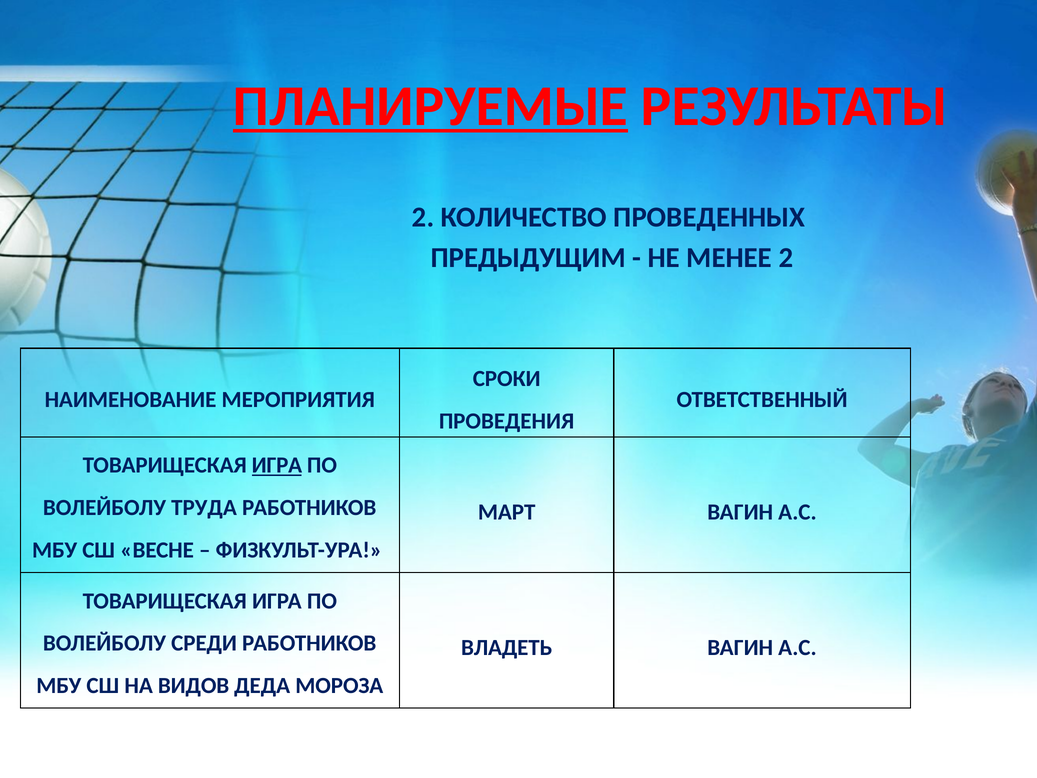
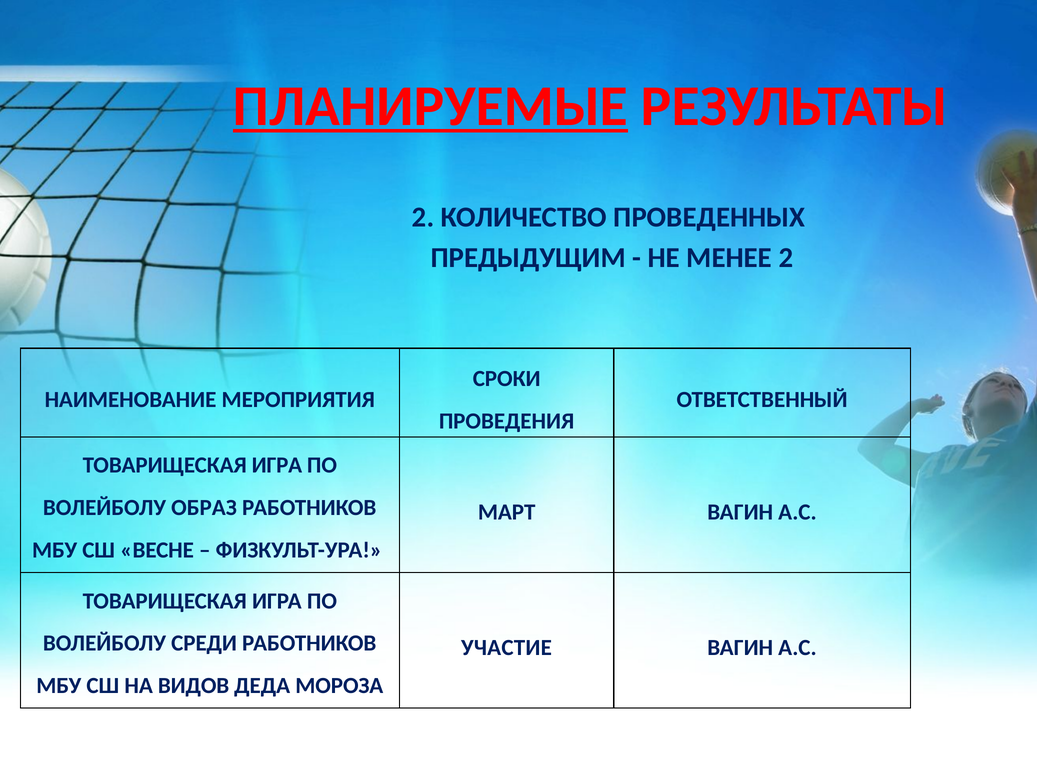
ИГРА underline: present -> none (277, 465)
ТРУДА: ТРУДА -> ОБРАЗ (204, 507)
ВЛАДЕТЬ: ВЛАДЕТЬ -> УЧАСТИЕ (506, 647)
